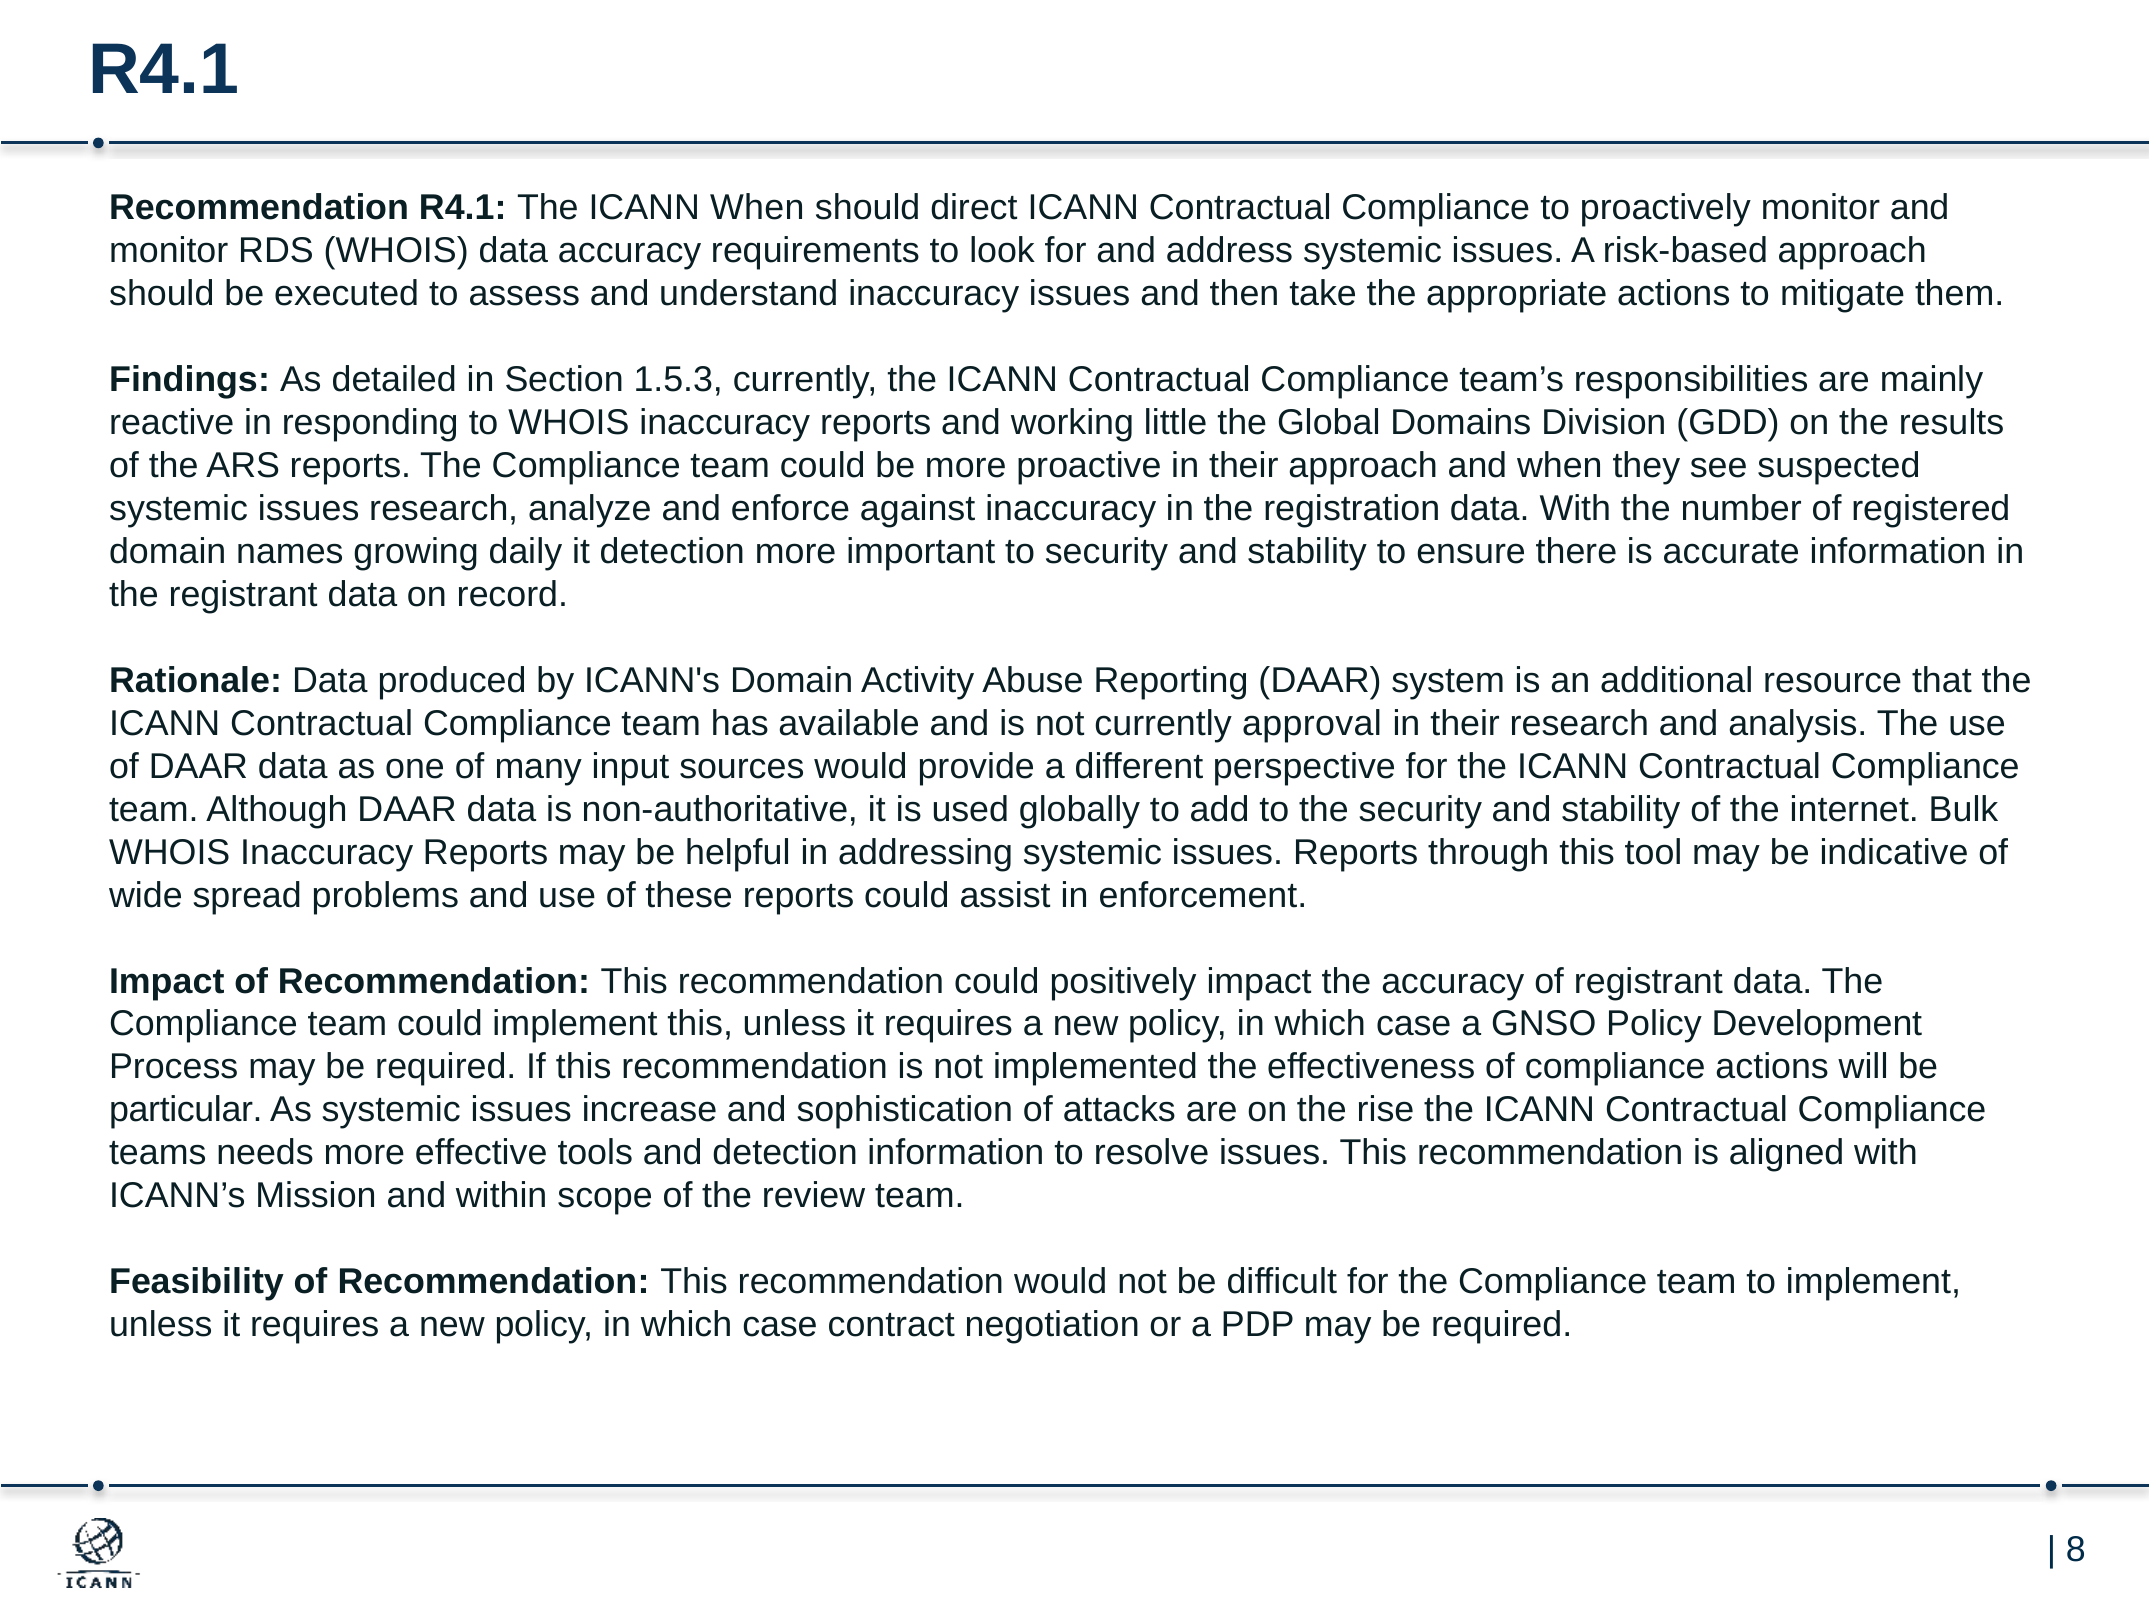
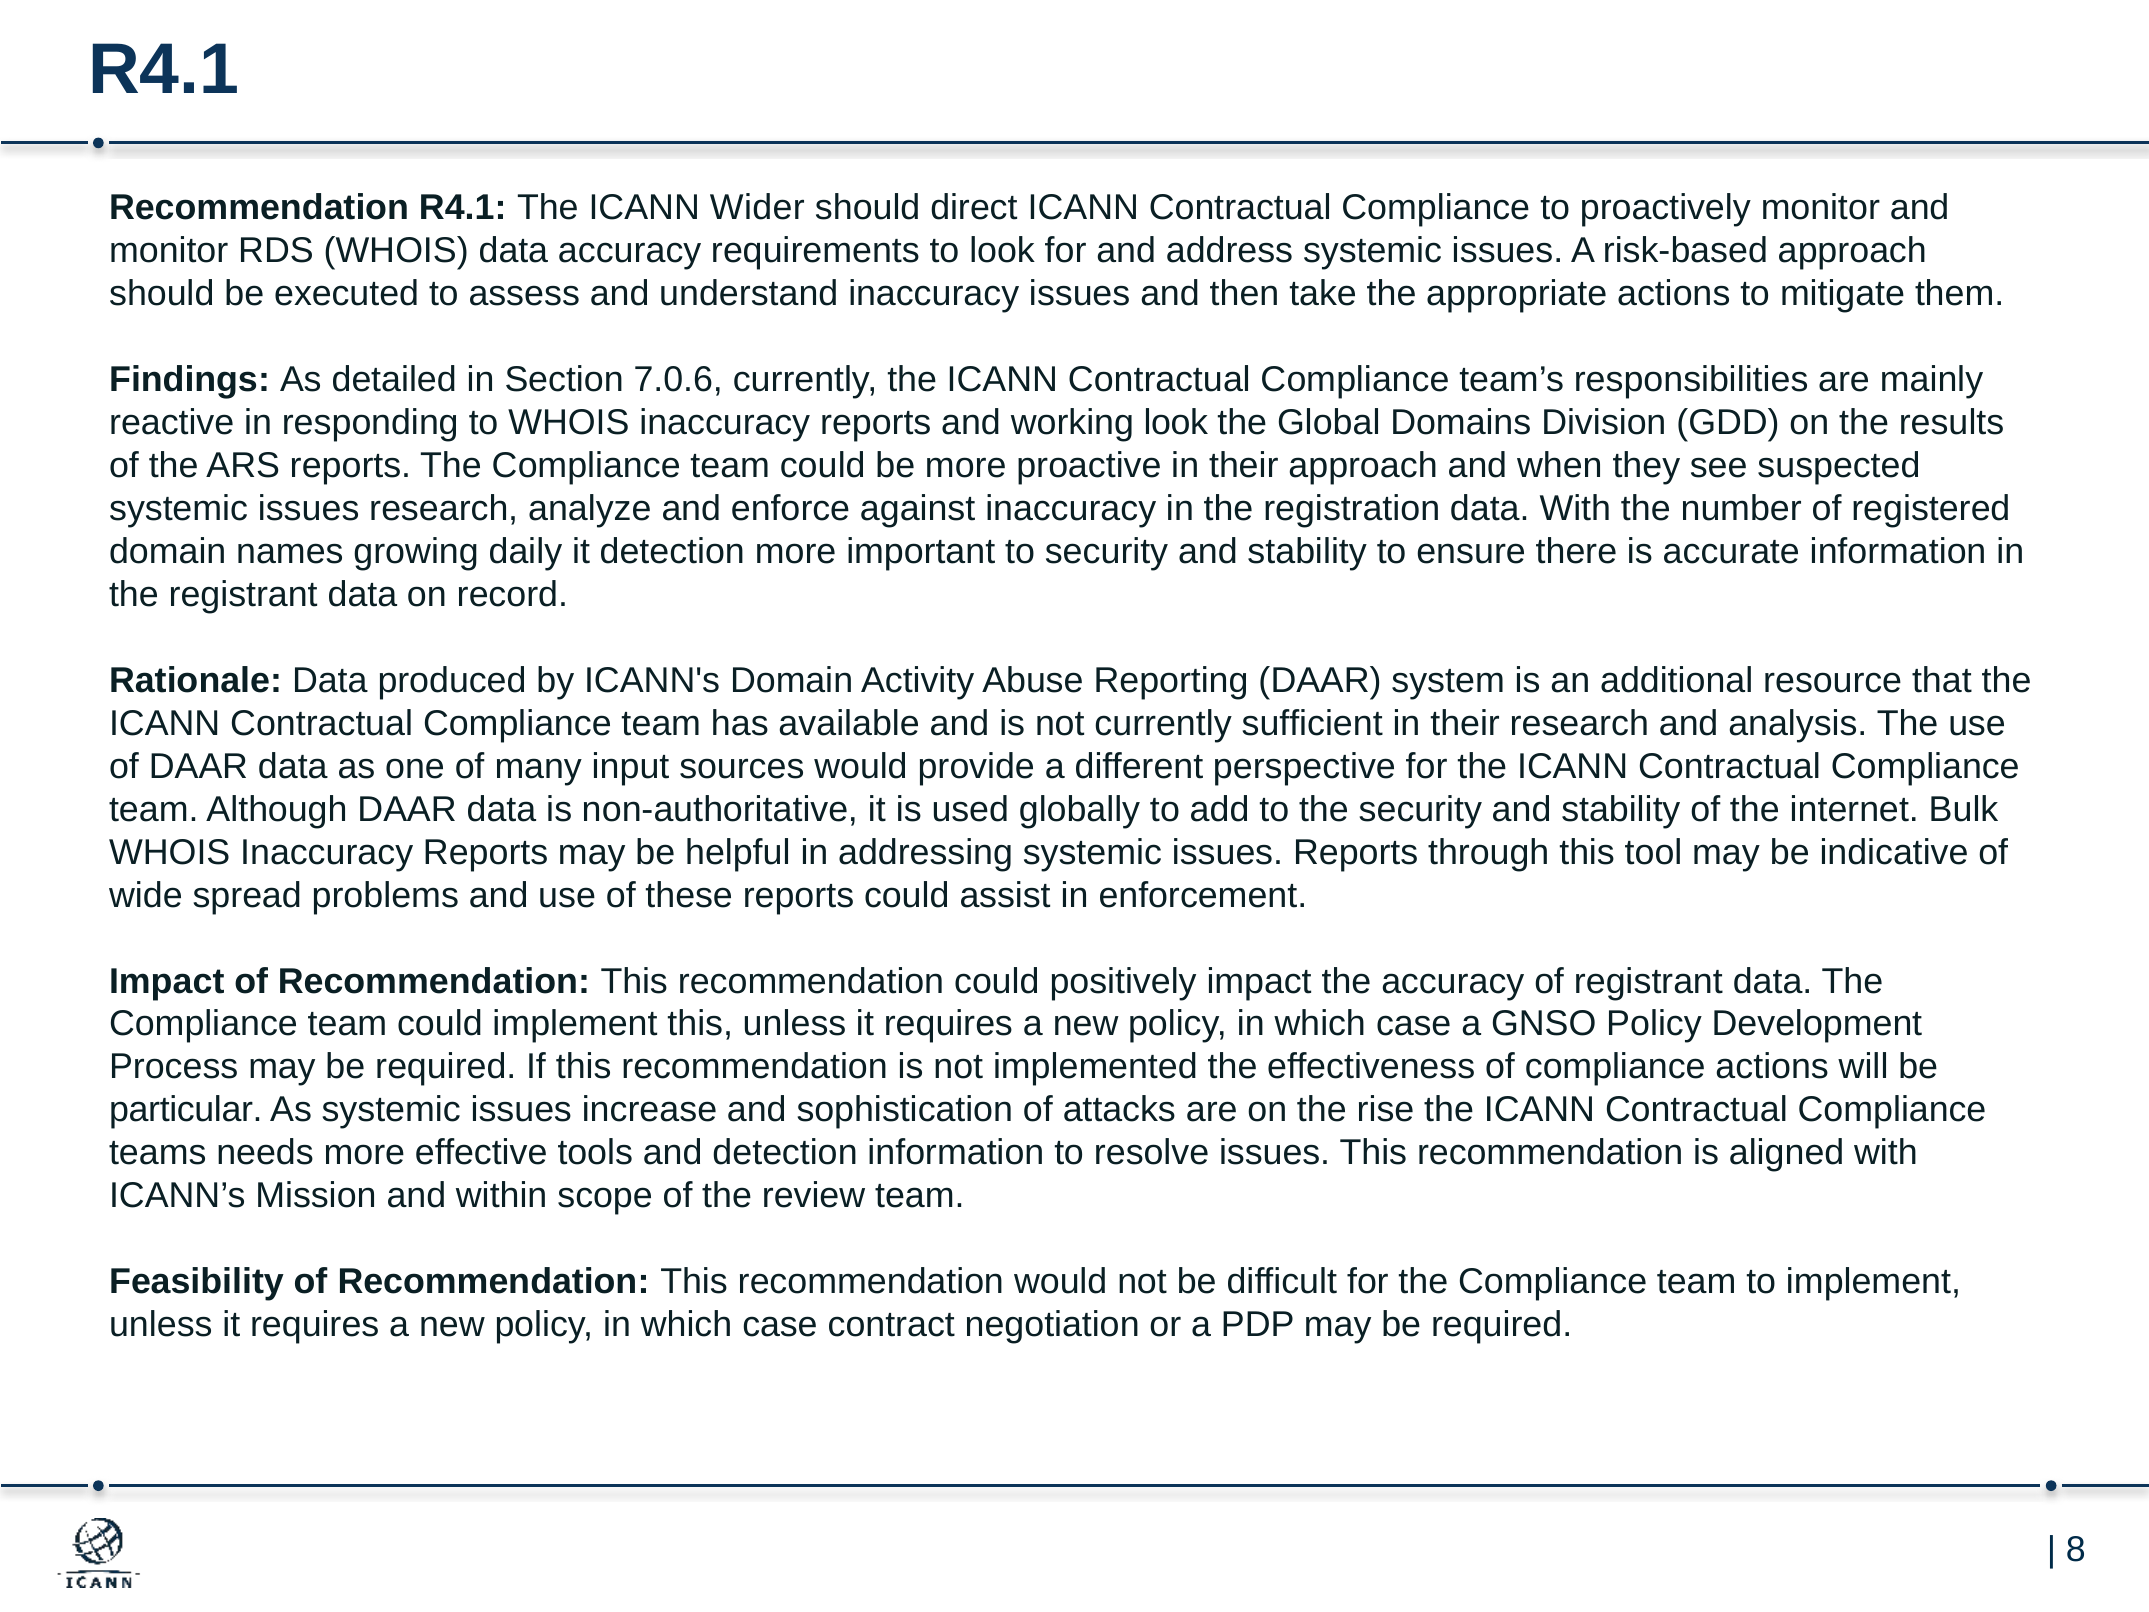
ICANN When: When -> Wider (757, 207)
1.5.3: 1.5.3 -> 7.0.6 (678, 379)
working little: little -> look (1176, 422)
approval: approval -> sufficient (1312, 723)
